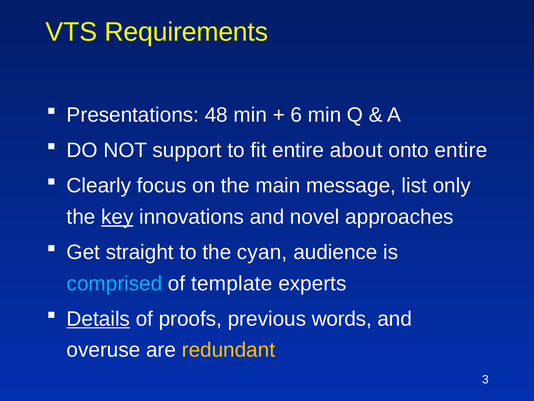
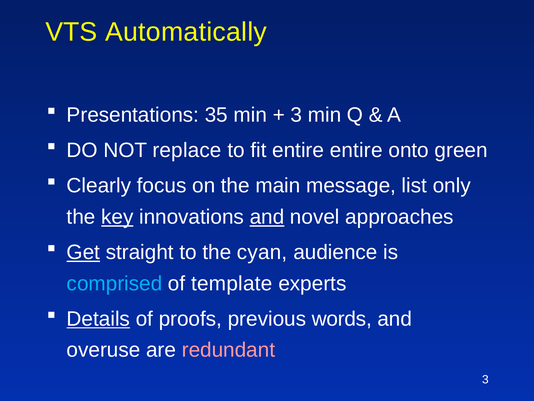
Requirements: Requirements -> Automatically (186, 32)
48: 48 -> 35 (216, 115)
6: 6 -> 3 (296, 115)
support: support -> replace (187, 150)
entire about: about -> entire (356, 150)
onto entire: entire -> green (461, 150)
and underline: none -> present (267, 217)
Get underline: none -> present (83, 252)
redundant colour: yellow -> pink (228, 350)
